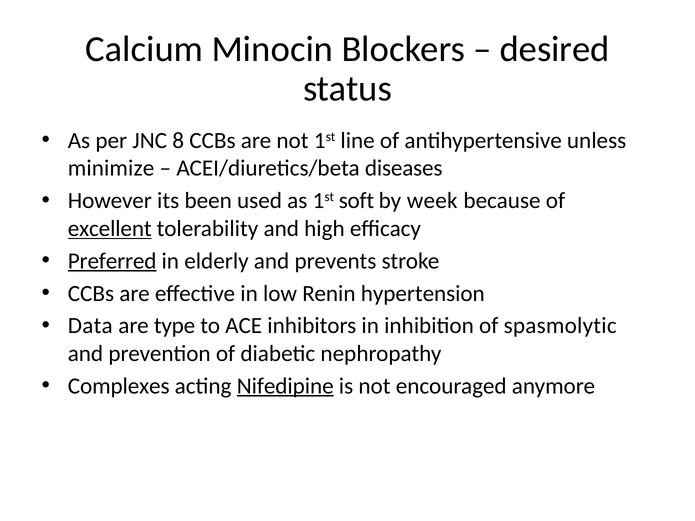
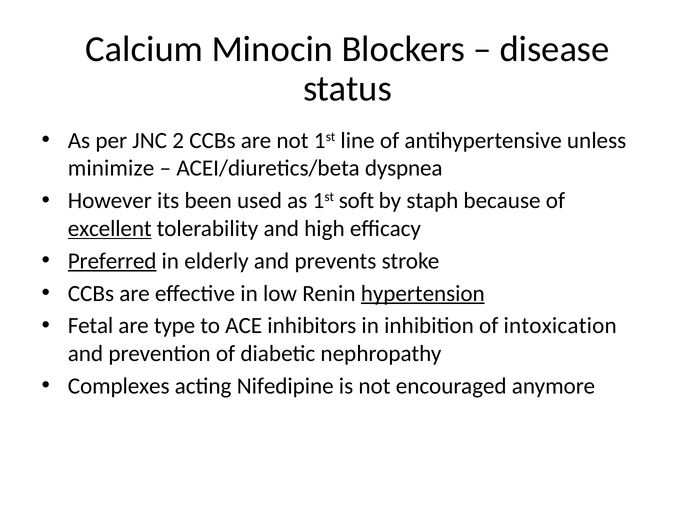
desired: desired -> disease (555, 49)
8: 8 -> 2 (178, 141)
diseases: diseases -> dyspnea (404, 168)
week: week -> staph (432, 201)
hypertension underline: none -> present (423, 294)
Data: Data -> Fetal (90, 326)
spasmolytic: spasmolytic -> intoxication (560, 326)
Nifedipine underline: present -> none (285, 386)
